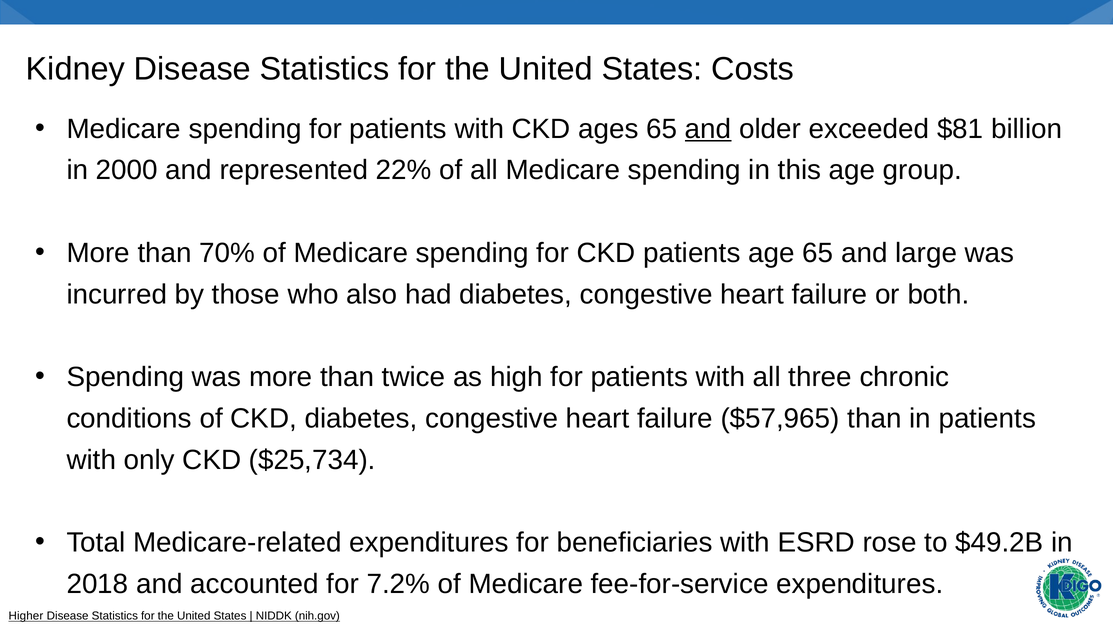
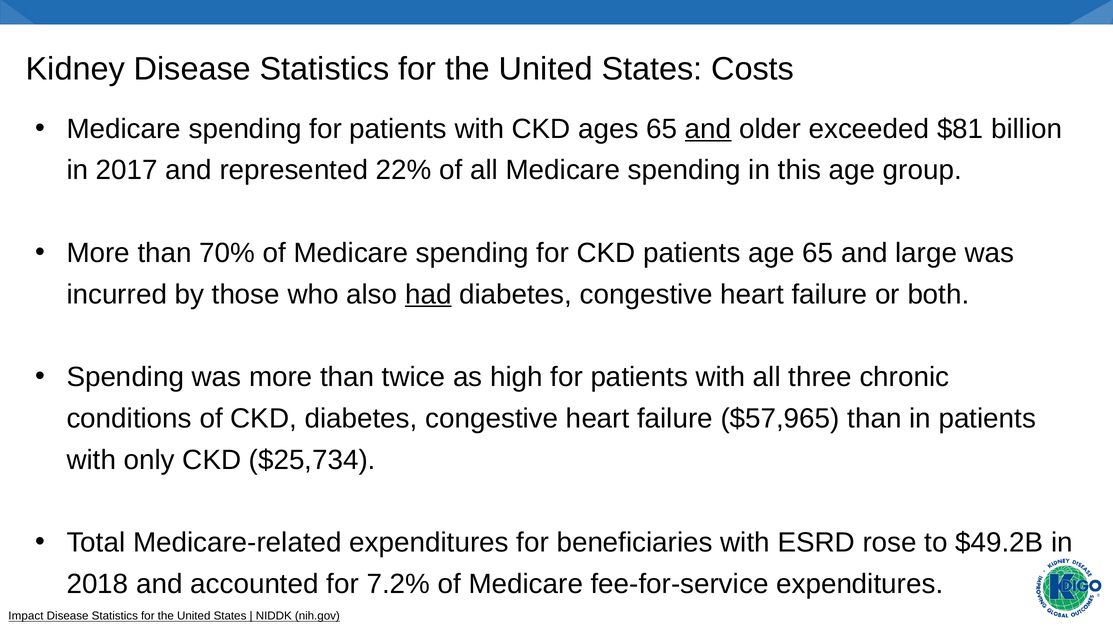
2000: 2000 -> 2017 (127, 170)
had underline: none -> present (428, 294)
Higher: Higher -> Impact (26, 616)
